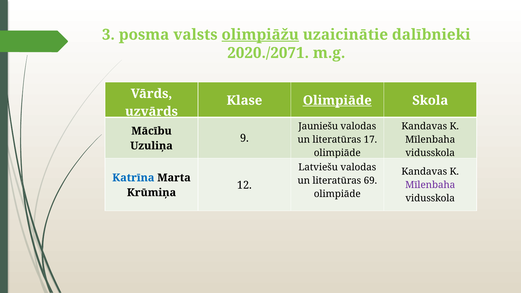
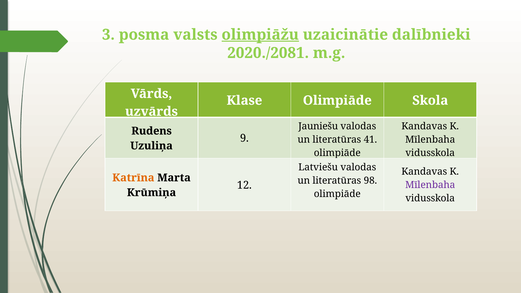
2020./2071: 2020./2071 -> 2020./2081 (268, 53)
Olimpiāde underline: present -> none (337, 100)
Mācību: Mācību -> Rudens (152, 131)
17: 17 -> 41 (370, 140)
Katrīna colour: blue -> orange (133, 178)
69: 69 -> 98 (370, 181)
